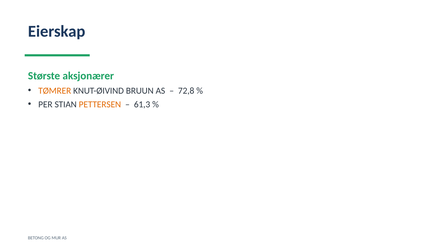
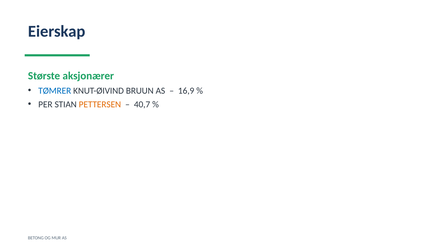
TØMRER colour: orange -> blue (55, 90)
72,8: 72,8 -> 16,9 (186, 90)
61,3: 61,3 -> 40,7 (142, 104)
